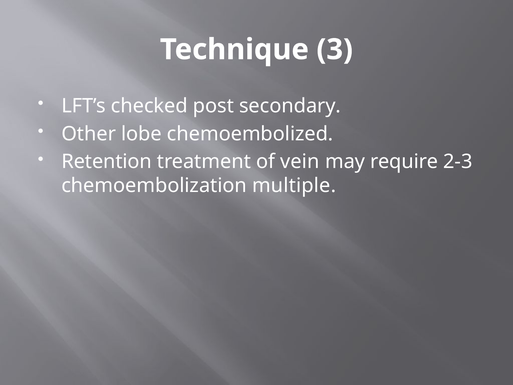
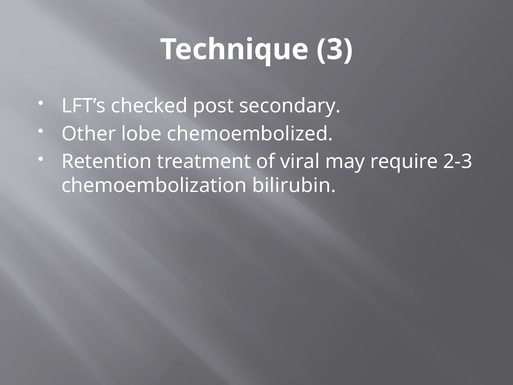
vein: vein -> viral (300, 162)
multiple: multiple -> bilirubin (294, 186)
